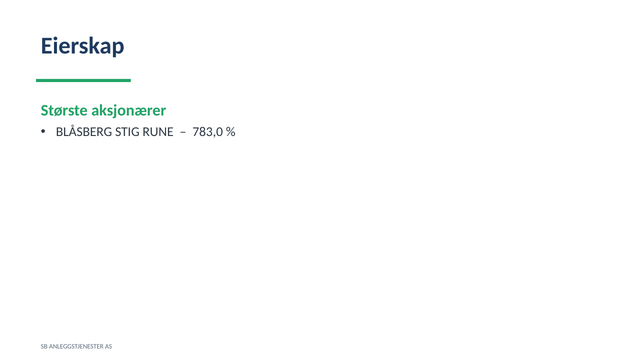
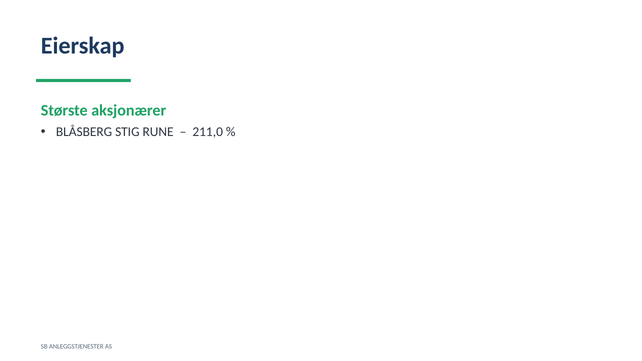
783,0: 783,0 -> 211,0 (208, 132)
